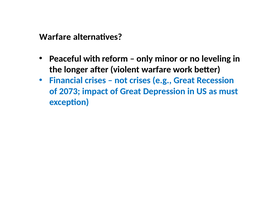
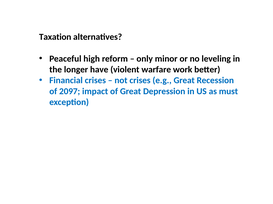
Warfare: Warfare -> Taxation (55, 37)
with: with -> high (92, 59)
after: after -> have (99, 70)
2073: 2073 -> 2097 (70, 92)
